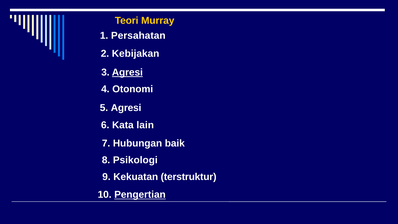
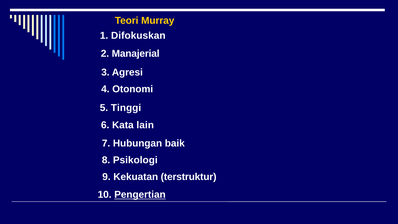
Persahatan: Persahatan -> Difokuskan (138, 35)
Kebijakan: Kebijakan -> Manajerial (136, 54)
Agresi underline: present -> none (127, 72)
5 Agresi: Agresi -> Tinggi (126, 108)
